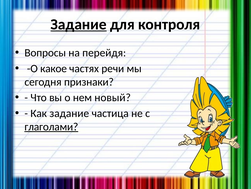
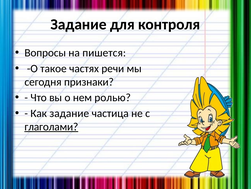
Задание underline: present -> none (79, 24)
перейдя: перейдя -> пишется (104, 53)
какое: какое -> такое (53, 68)
новый: новый -> ролью (113, 97)
